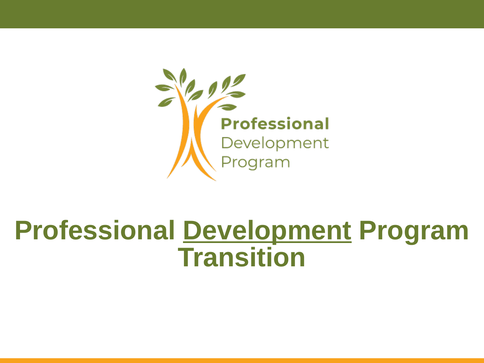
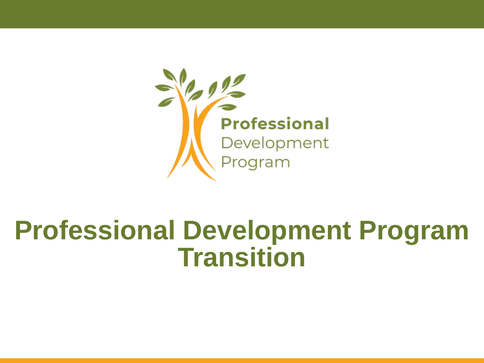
Development underline: present -> none (267, 231)
